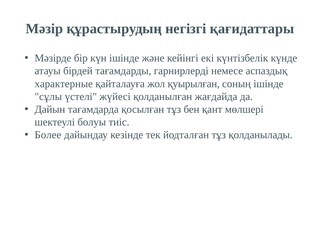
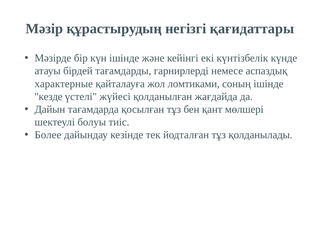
қуырылған: қуырылған -> ломтиками (194, 84)
сұлы: сұлы -> кезде (48, 97)
